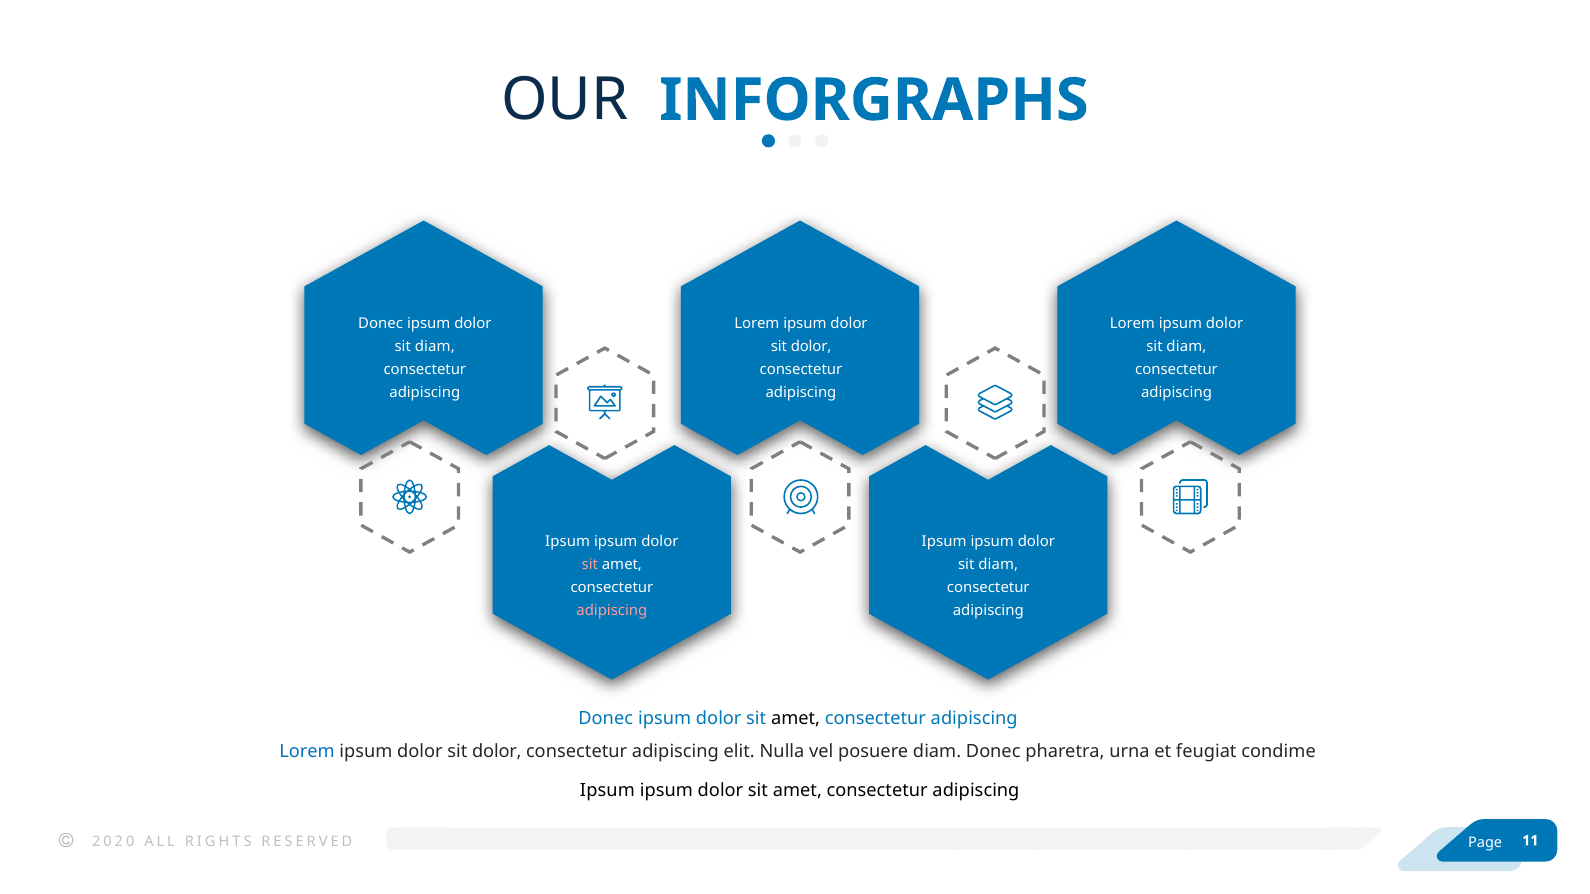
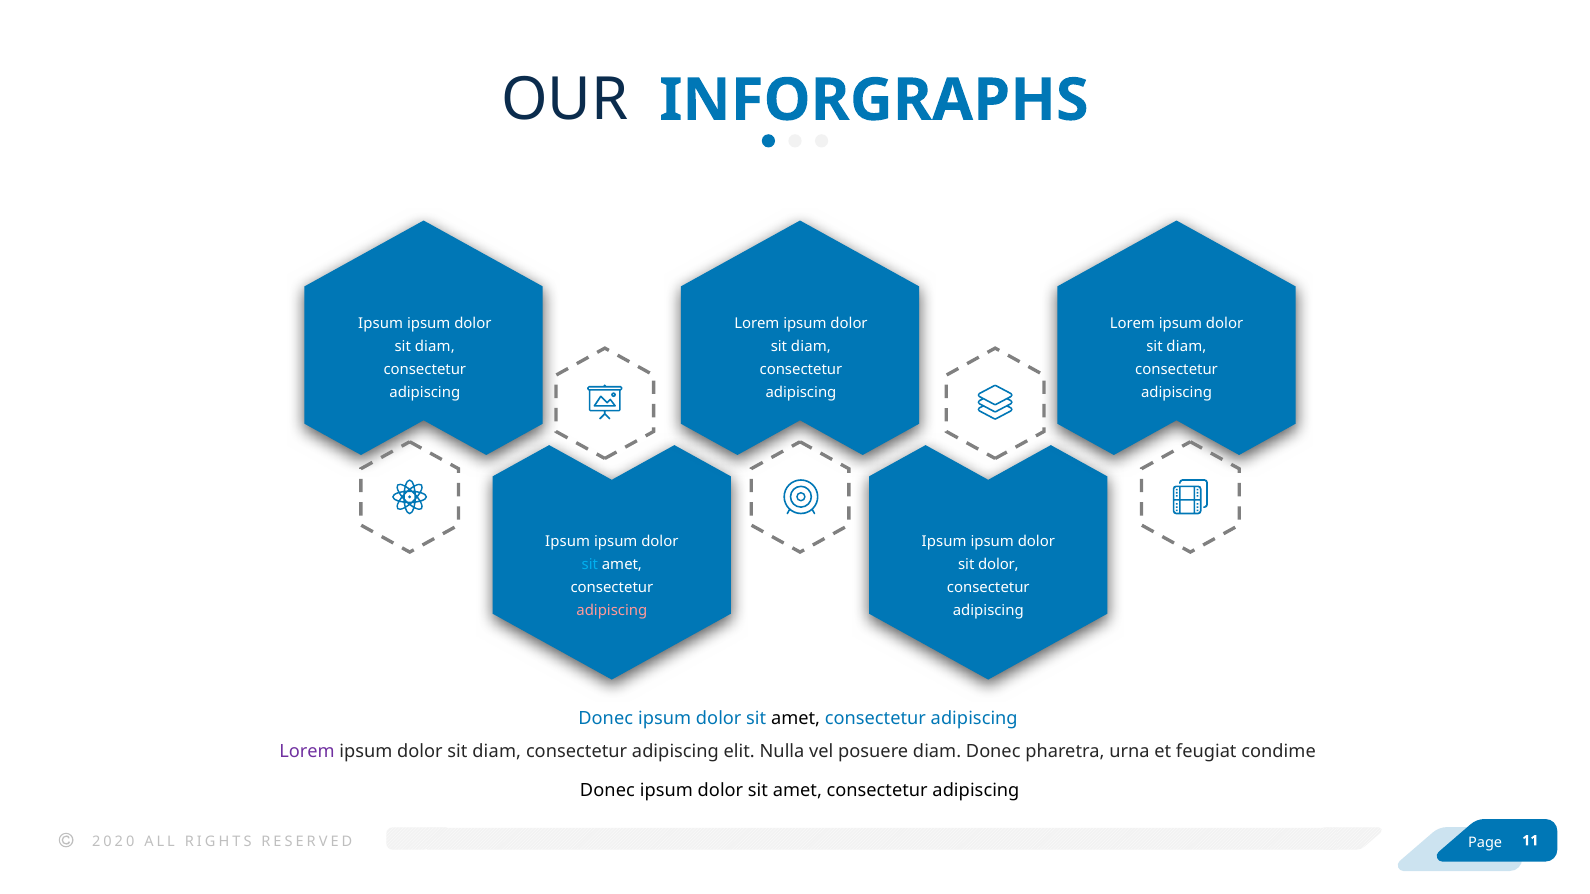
Donec: Donec -> Ipsum (381, 323)
dolor: dolor -> diam (811, 347)
sit colour: pink -> light blue (590, 565)
diam: diam -> dolor (998, 565)
Lorem colour: blue -> purple (307, 751)
dolor: dolor -> diam (497, 751)
Ipsum: Ipsum -> Donec (607, 790)
